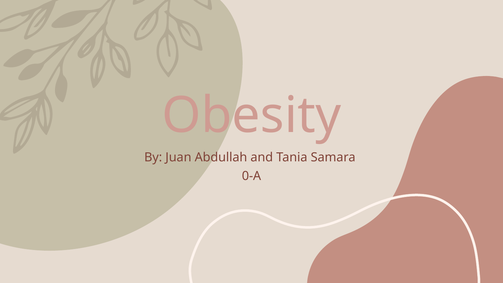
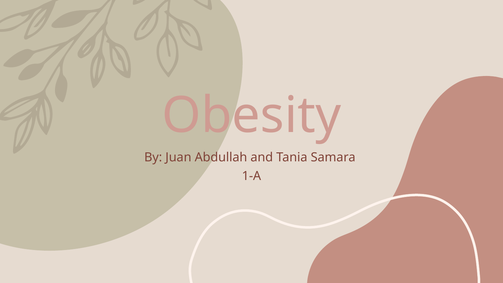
0-A: 0-A -> 1-A (251, 176)
